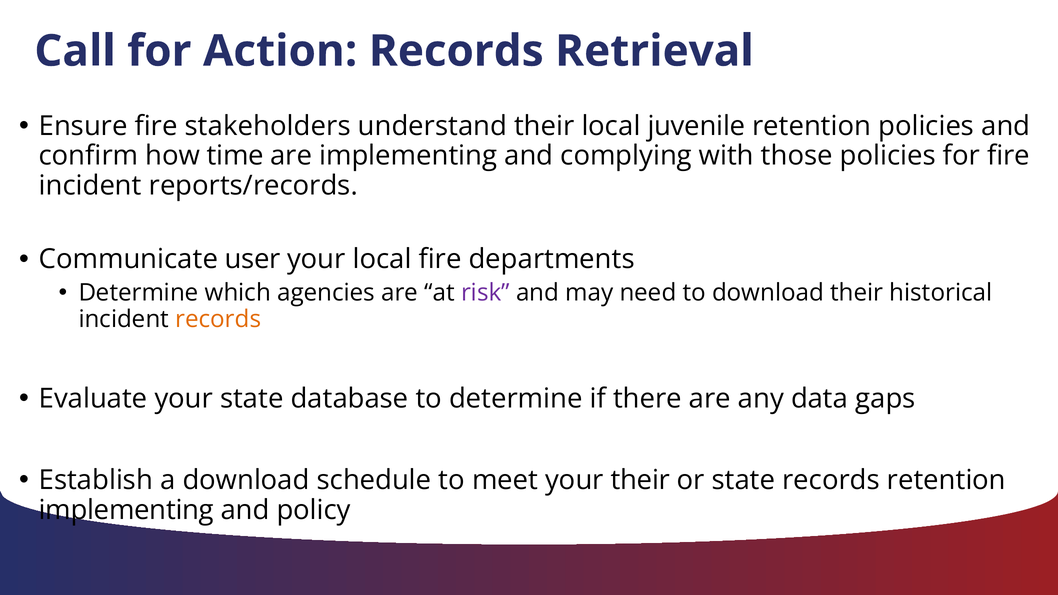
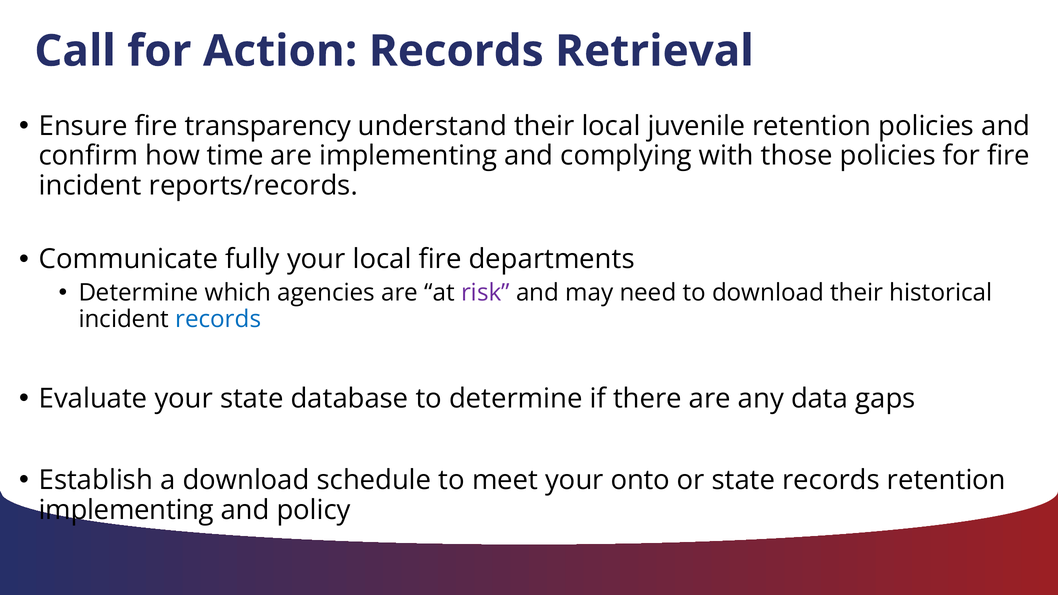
stakeholders: stakeholders -> transparency (268, 126)
user: user -> fully (252, 259)
records colour: orange -> blue (218, 319)
your their: their -> onto (640, 480)
